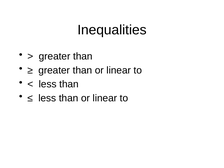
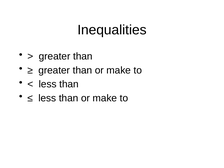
greater than or linear: linear -> make (119, 70)
less than or linear: linear -> make (105, 98)
